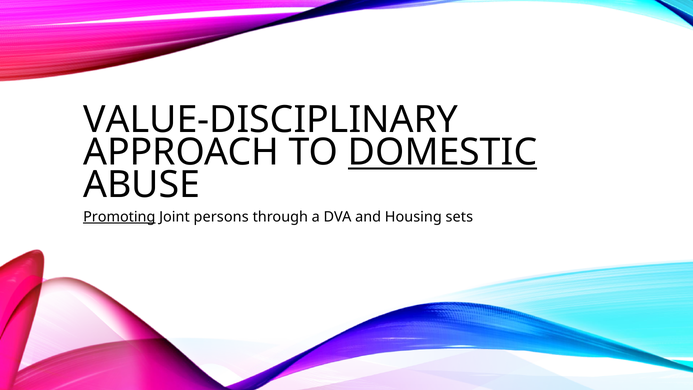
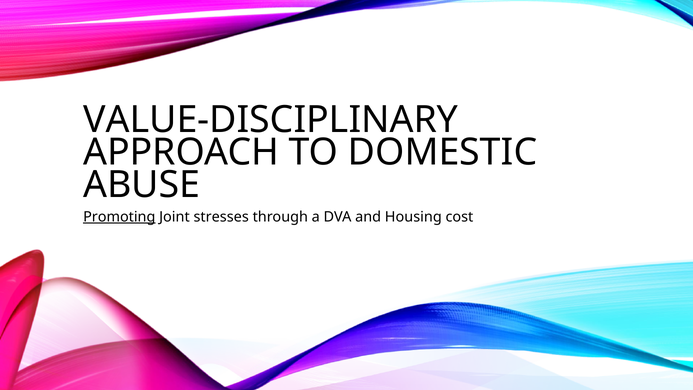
DOMESTIC underline: present -> none (443, 152)
persons: persons -> stresses (221, 217)
sets: sets -> cost (459, 217)
